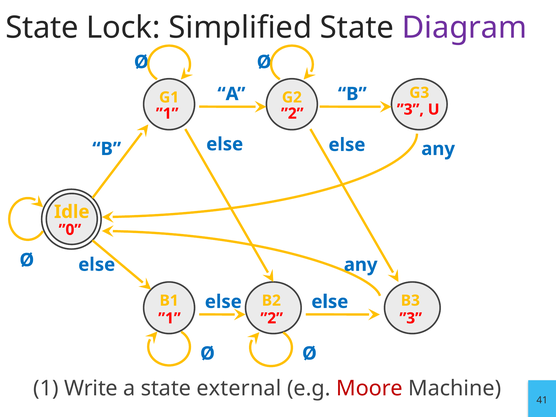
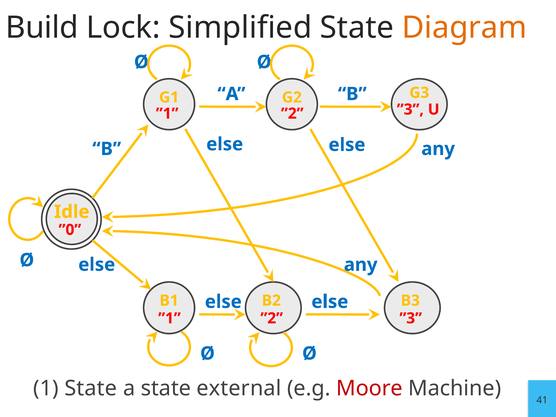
State: State -> Build (42, 28)
Diagram colour: purple -> orange (464, 28)
1 Write: Write -> State (91, 388)
